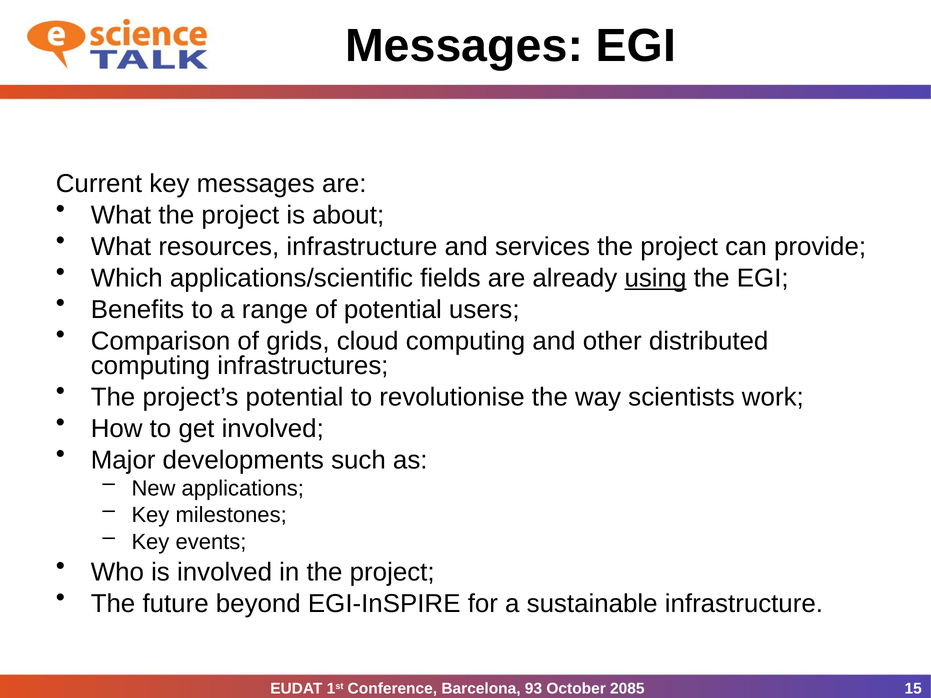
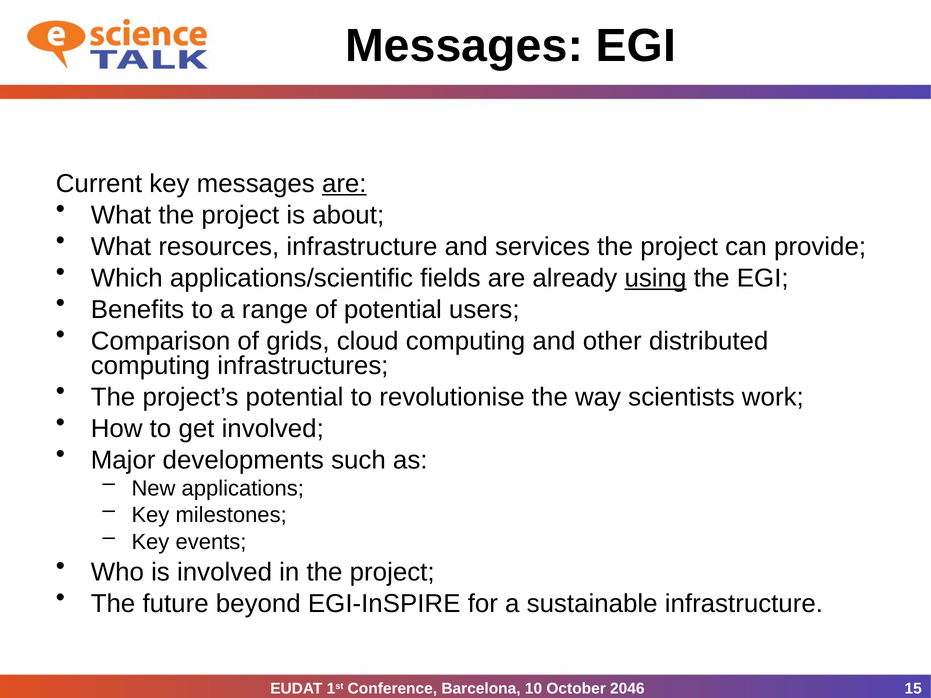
are underline: none -> present (344, 184)
93: 93 -> 10 (533, 689)
2085: 2085 -> 2046 (627, 689)
